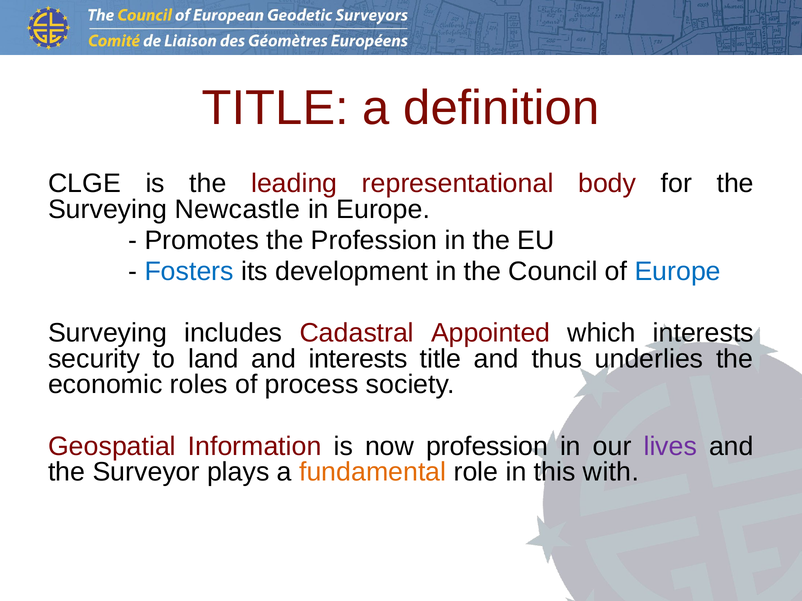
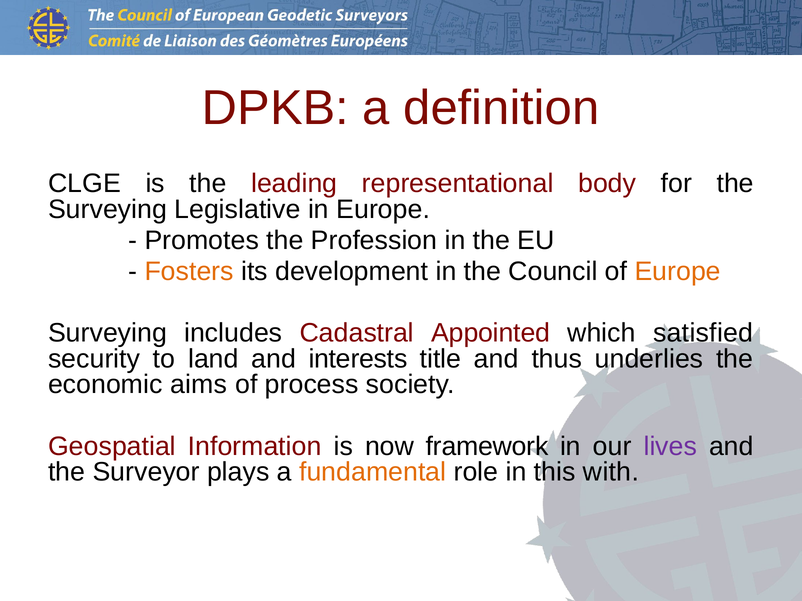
TITLE: TITLE -> DPKB (275, 108)
Newcastle: Newcastle -> Legislative (237, 209)
Fosters colour: blue -> orange (189, 271)
Europe colour: blue -> orange (678, 271)
which interests: interests -> satisfied (703, 333)
roles: roles -> aims (199, 385)
now profession: profession -> framework (487, 447)
